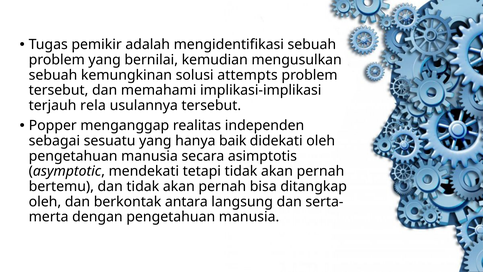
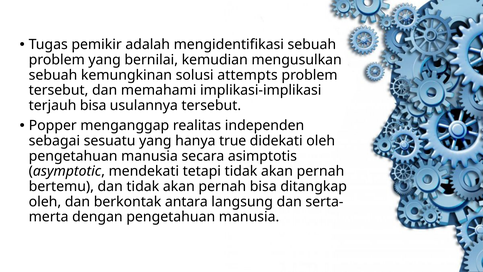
terjauh rela: rela -> bisa (93, 105)
baik: baik -> true (233, 141)
